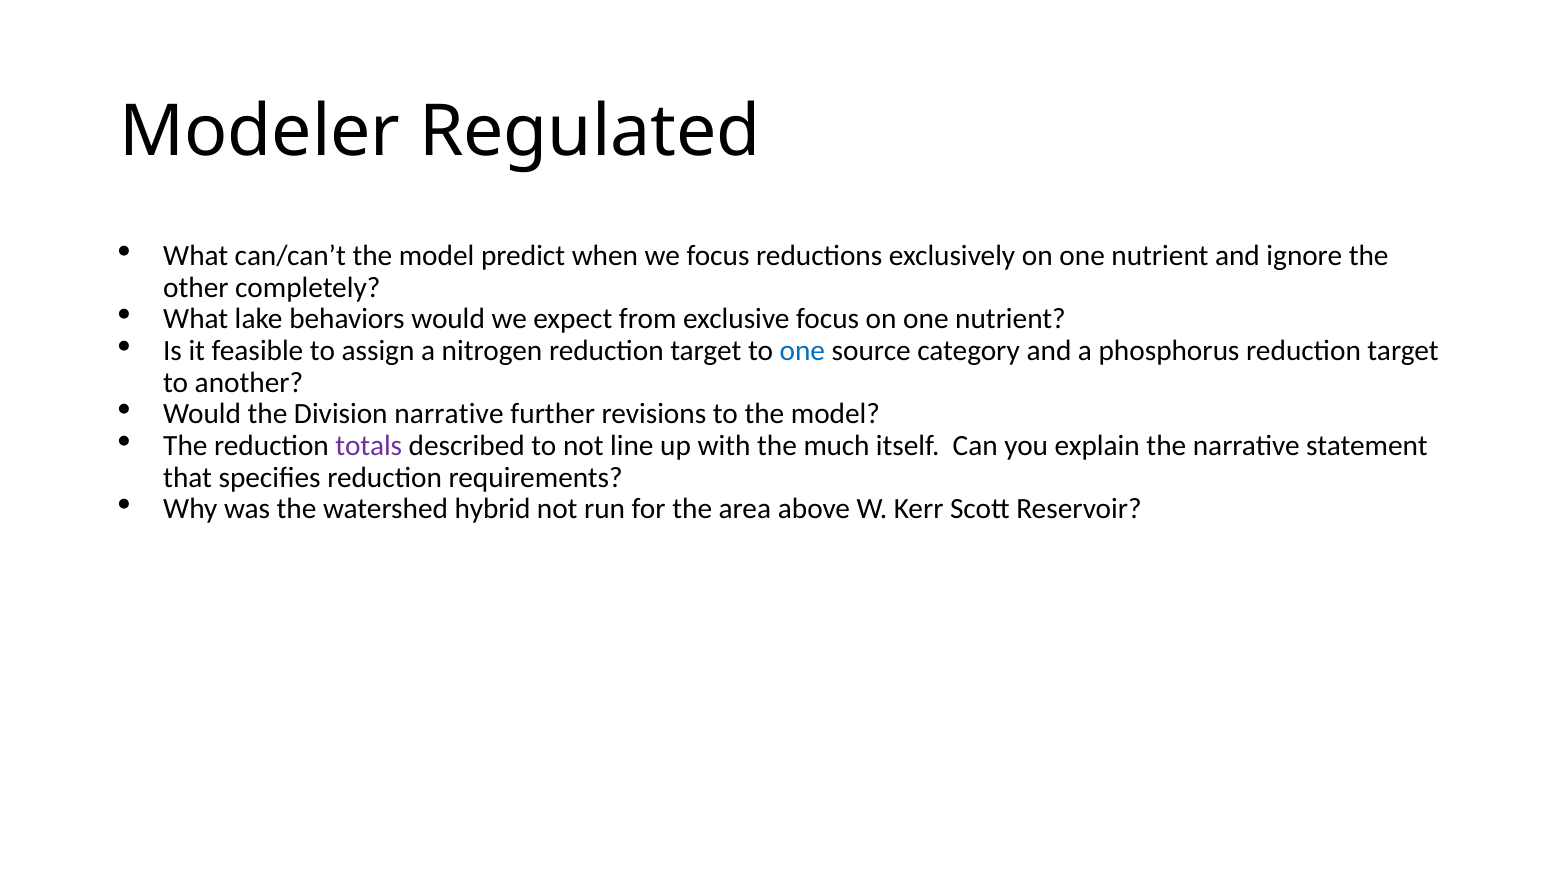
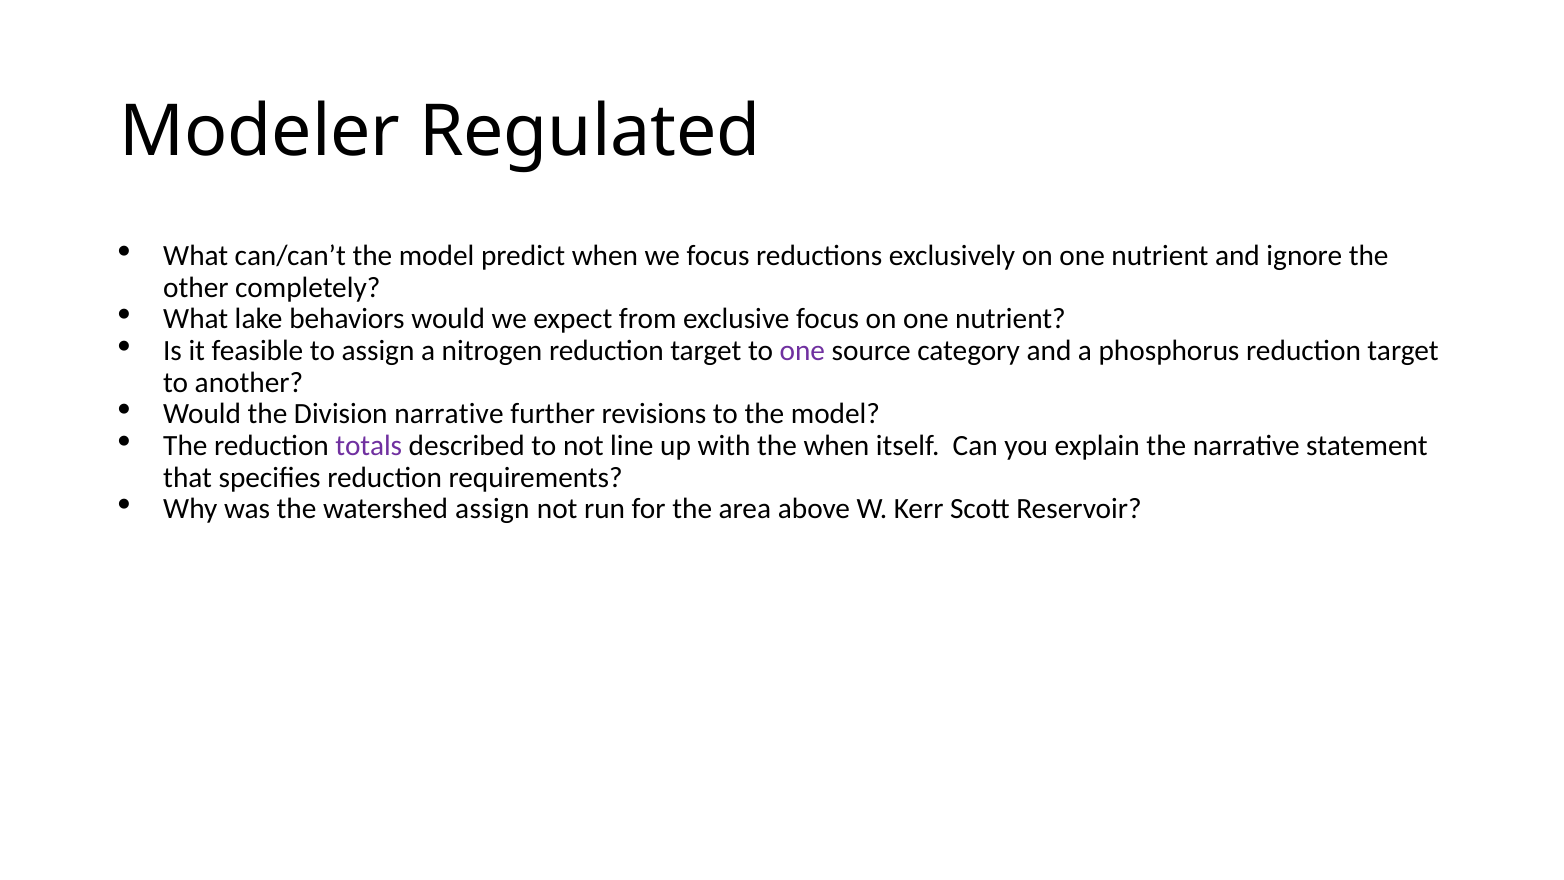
one colour: blue -> purple (802, 351)
the much: much -> when (836, 446)
watershed hybrid: hybrid -> assign (492, 509)
